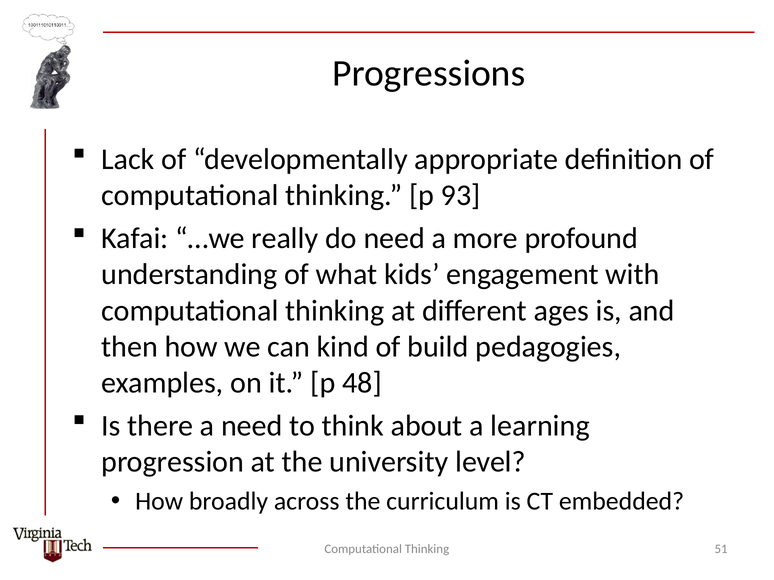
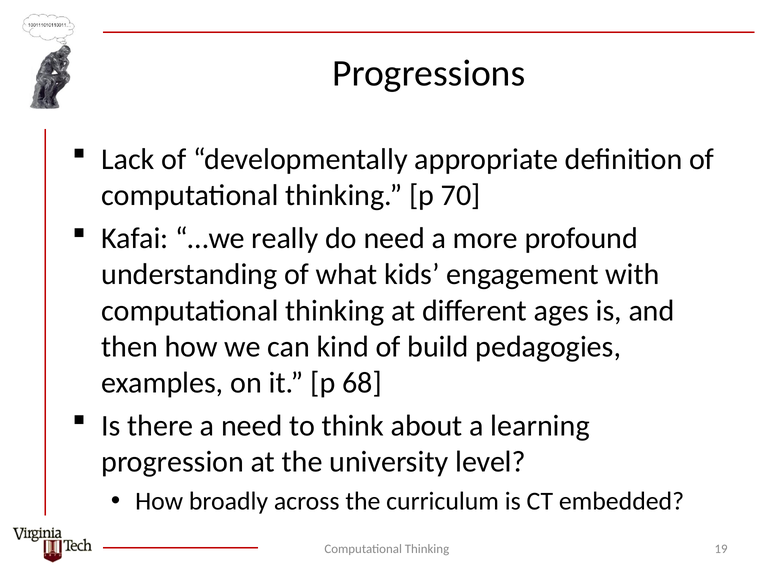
93: 93 -> 70 (461, 196)
48: 48 -> 68 (362, 383)
51: 51 -> 19 (721, 549)
